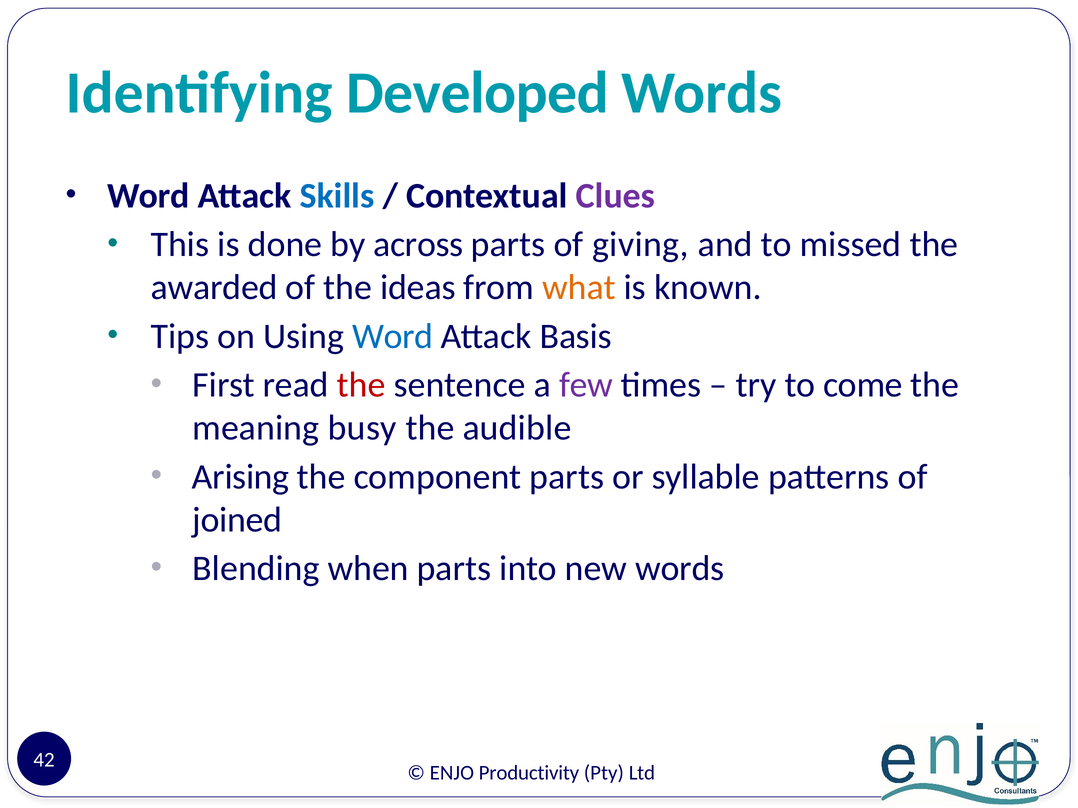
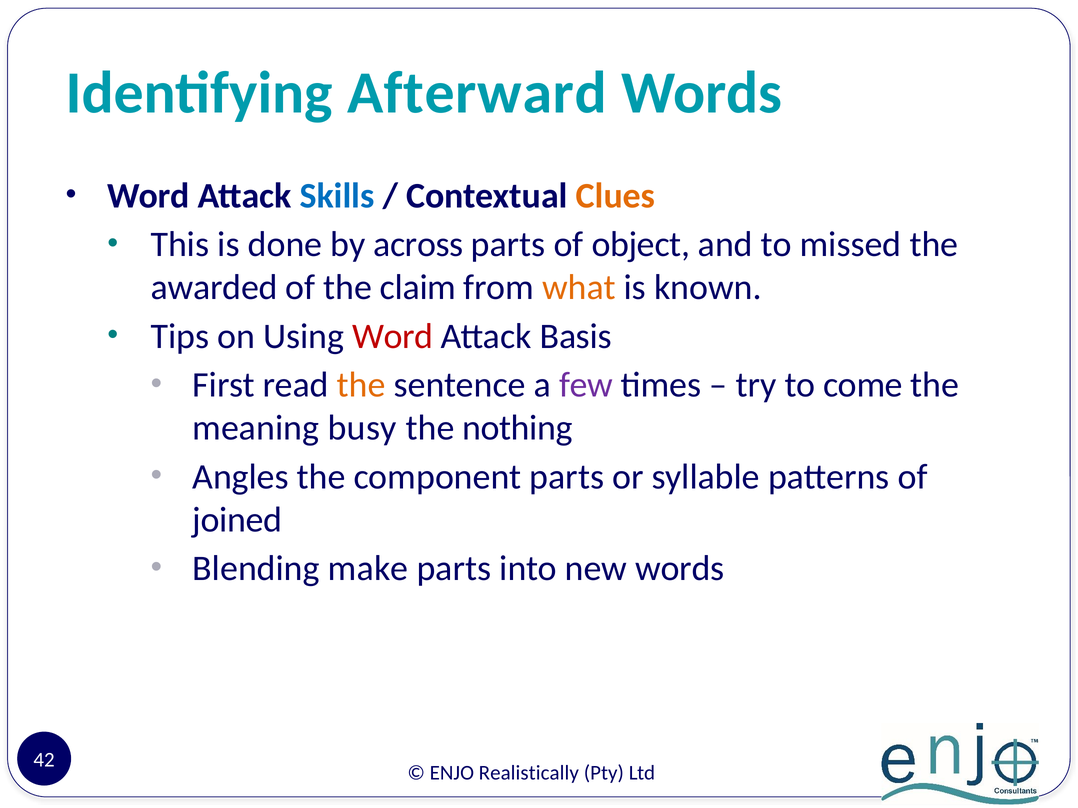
Developed: Developed -> Afterward (477, 93)
Clues colour: purple -> orange (616, 196)
giving: giving -> object (641, 245)
ideas: ideas -> claim (418, 288)
Word colour: blue -> red (393, 336)
the colour: red -> orange (361, 385)
audible: audible -> nothing (517, 428)
Arising: Arising -> Angles (241, 477)
when: when -> make (368, 569)
Productivity: Productivity -> Realistically (529, 773)
